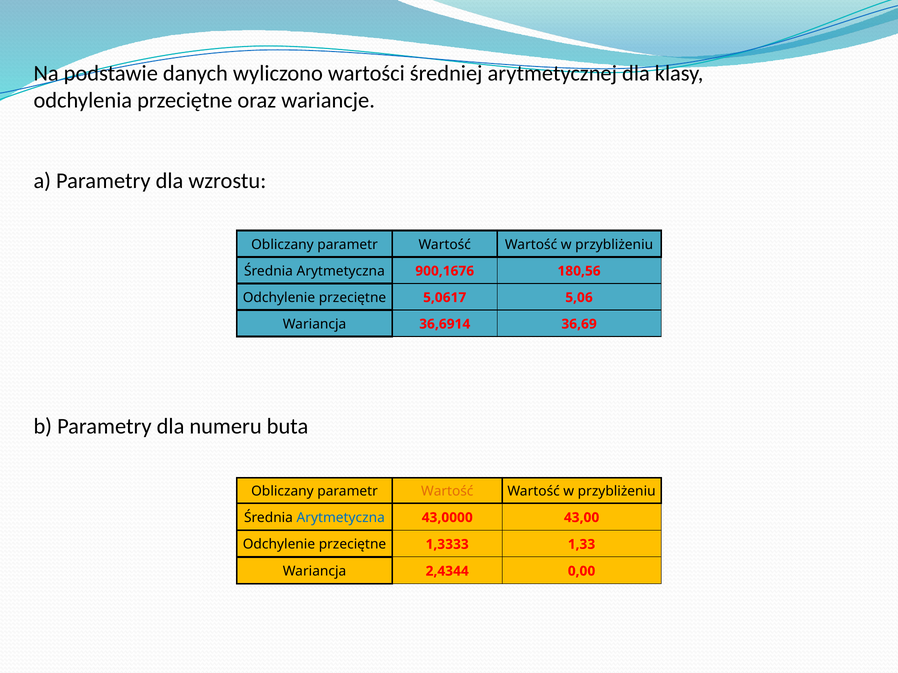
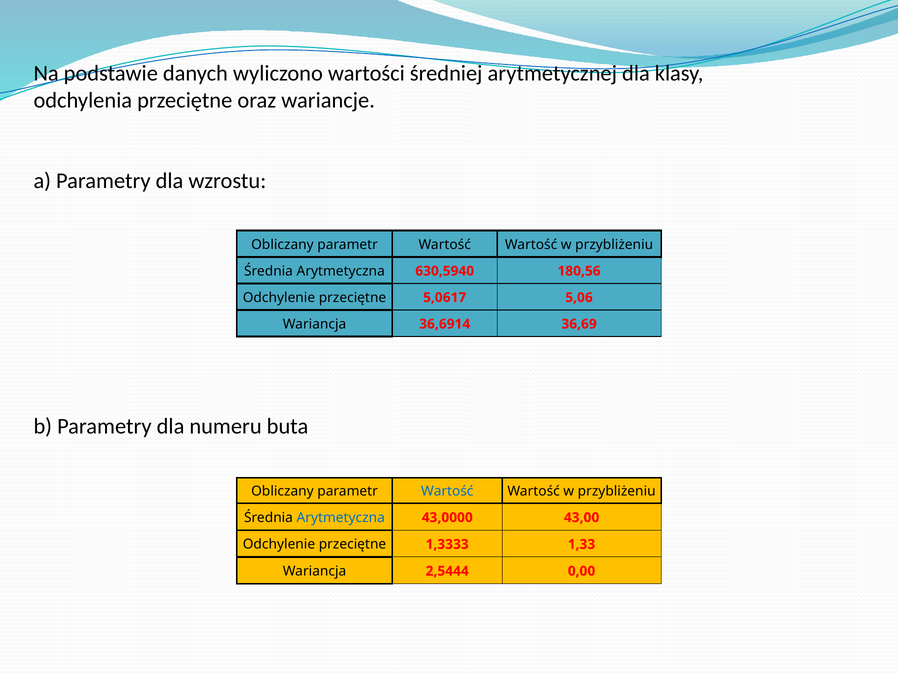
900,1676: 900,1676 -> 630,5940 (445, 271)
Wartość colour: orange -> blue (447, 492)
2,4344: 2,4344 -> 2,5444 (447, 572)
